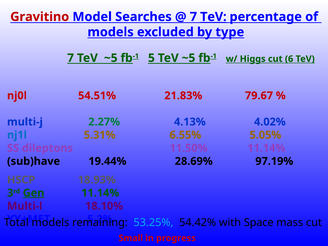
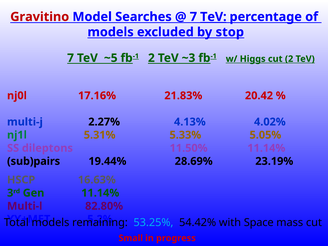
type: type -> stop (230, 32)
5: 5 -> 2 (151, 58)
~5: ~5 -> ~3 (188, 58)
cut 6: 6 -> 2 (289, 59)
54.51%: 54.51% -> 17.16% (97, 96)
79.67: 79.67 -> 20.42 (259, 96)
2.27% colour: green -> black (104, 122)
nj1l colour: blue -> green (17, 135)
6.55%: 6.55% -> 5.33% (185, 135)
sub)have: sub)have -> sub)pairs (34, 161)
97.19%: 97.19% -> 23.19% (274, 161)
18.93%: 18.93% -> 16.63% (97, 180)
Gen underline: present -> none (34, 193)
18.10%: 18.10% -> 82.80% (104, 206)
